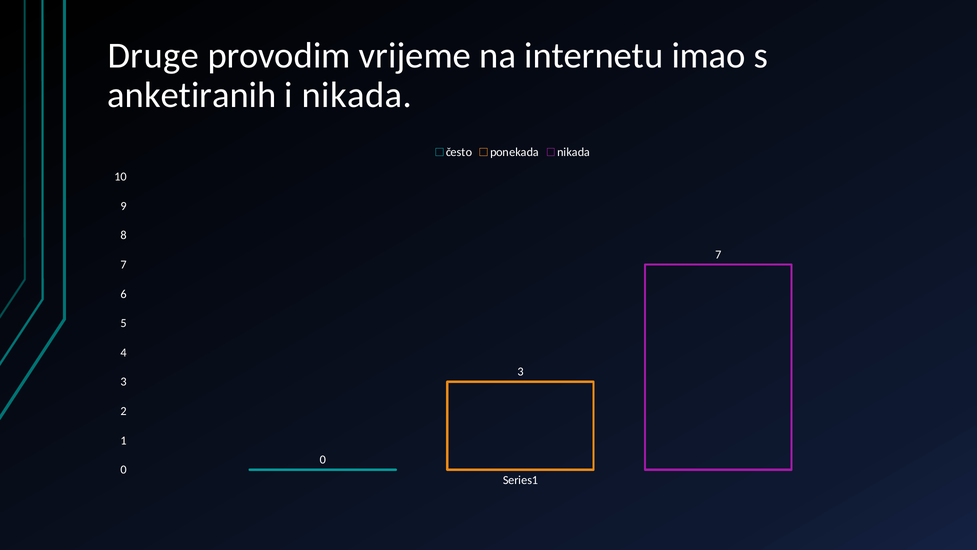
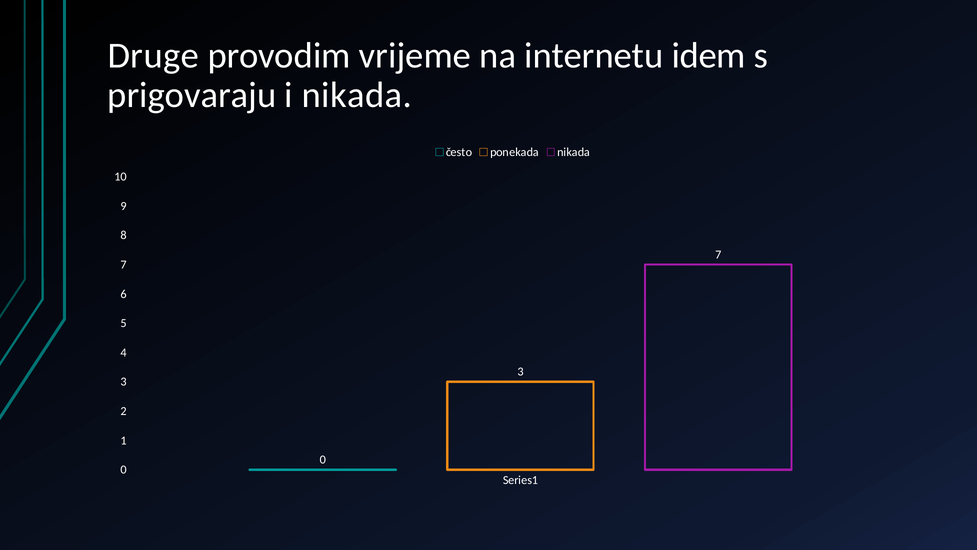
imao: imao -> idem (709, 56)
anketiranih: anketiranih -> prigovaraju (192, 95)
